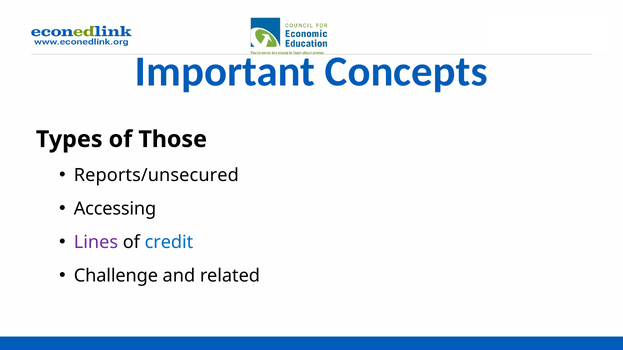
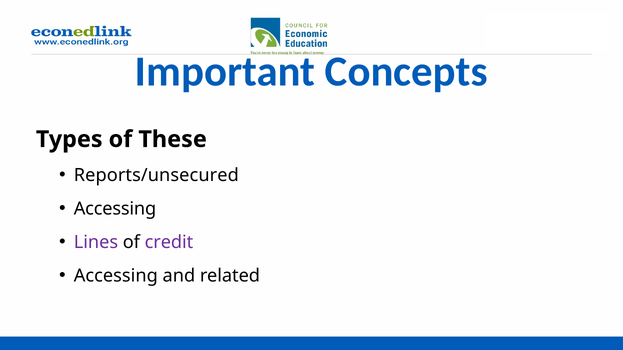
Those: Those -> These (173, 139)
credit colour: blue -> purple (169, 243)
Challenge: Challenge -> Accessing (116, 276)
